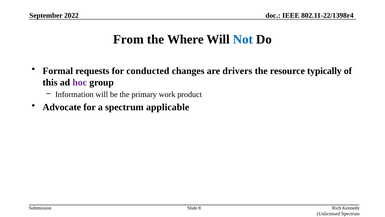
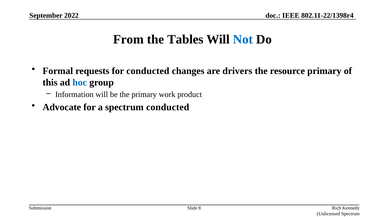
Where: Where -> Tables (185, 39)
resource typically: typically -> primary (324, 71)
hoc colour: purple -> blue (80, 82)
spectrum applicable: applicable -> conducted (168, 107)
